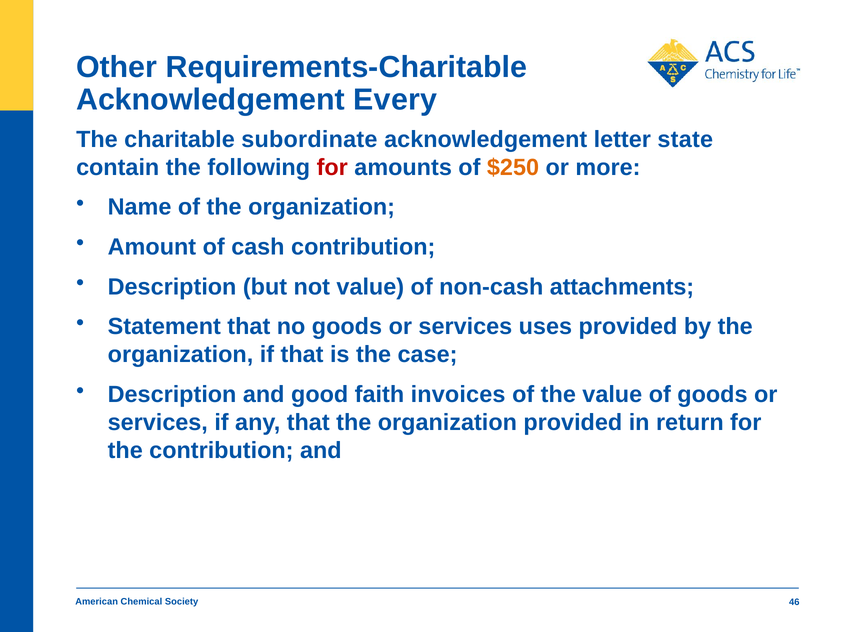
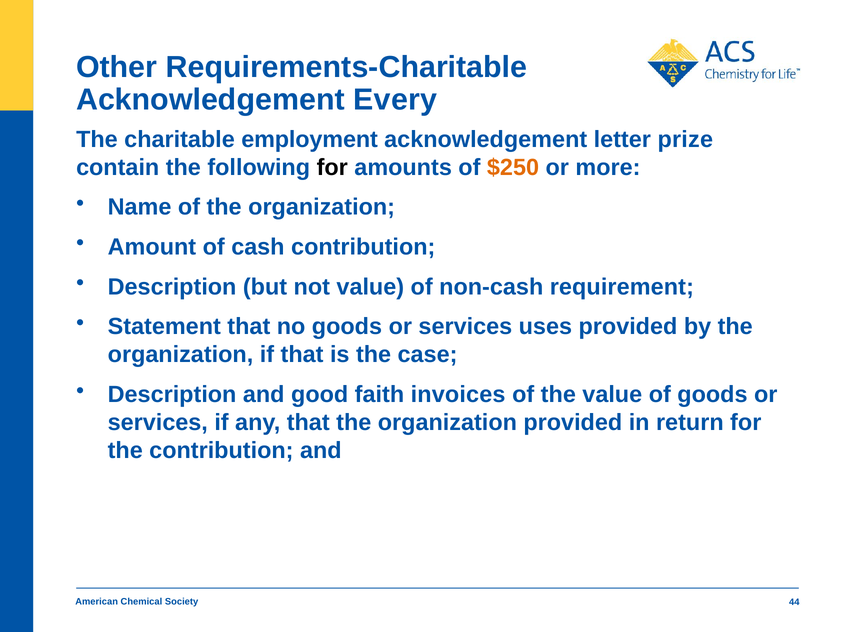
subordinate: subordinate -> employment (310, 139)
state: state -> prize (685, 139)
for colour: red -> black (332, 167)
attachments: attachments -> requirement (622, 287)
46: 46 -> 44 (794, 601)
